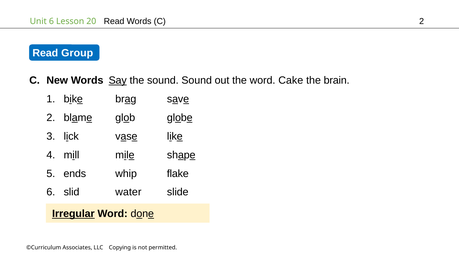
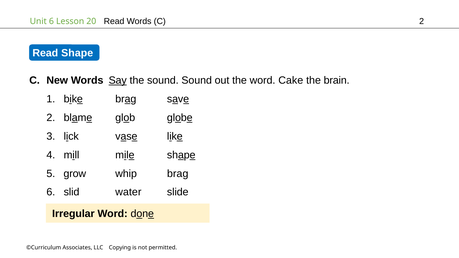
Read Group: Group -> Shape (77, 53)
ends: ends -> grow (75, 174)
whip flake: flake -> brag (178, 174)
Irregular underline: present -> none (73, 214)
